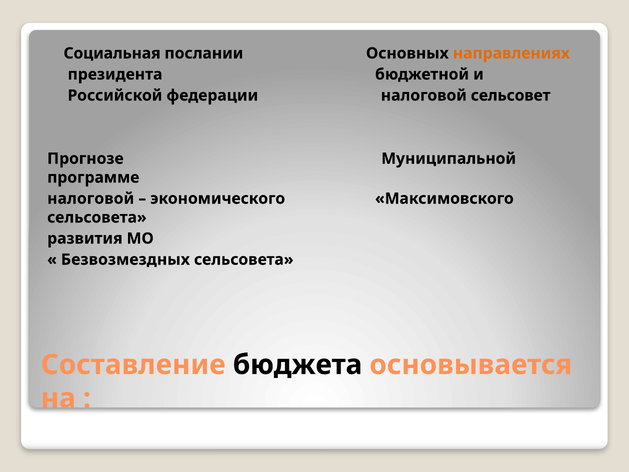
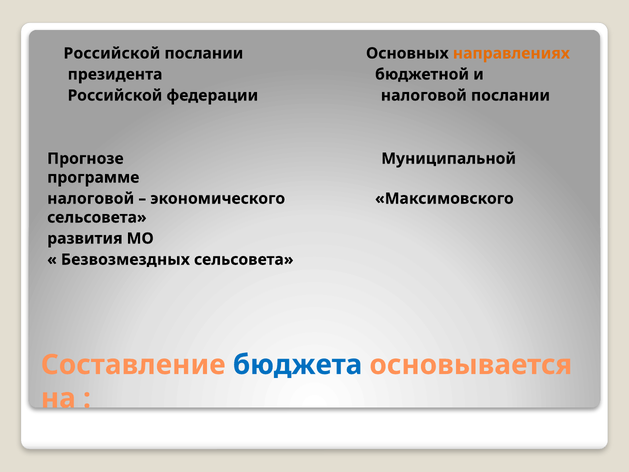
Социальная: Социальная -> Российской (112, 53)
налоговой сельсовет: сельсовет -> послании (510, 95)
бюджета colour: black -> blue (298, 365)
